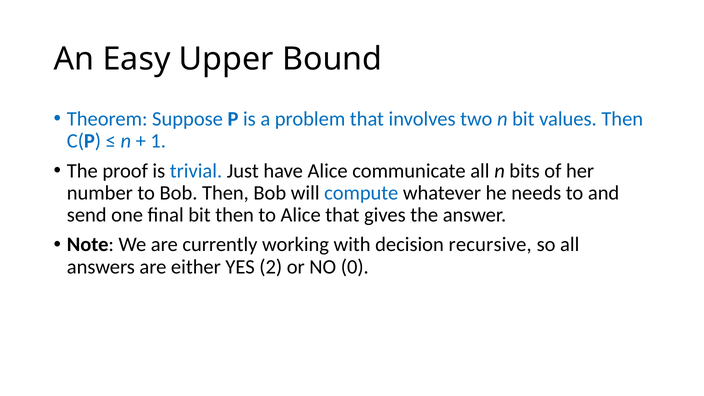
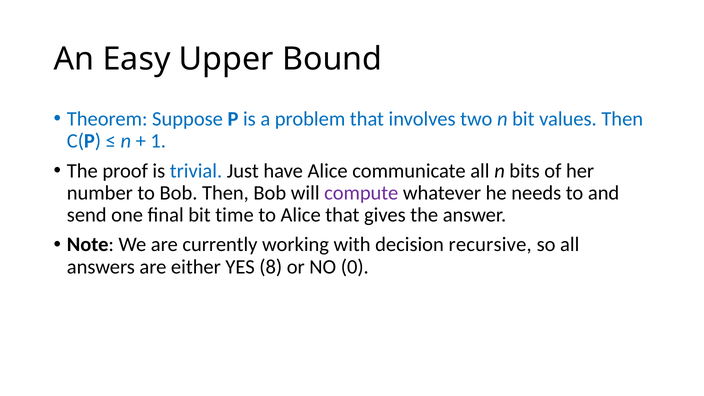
compute colour: blue -> purple (361, 193)
bit then: then -> time (235, 215)
2: 2 -> 8 (271, 267)
